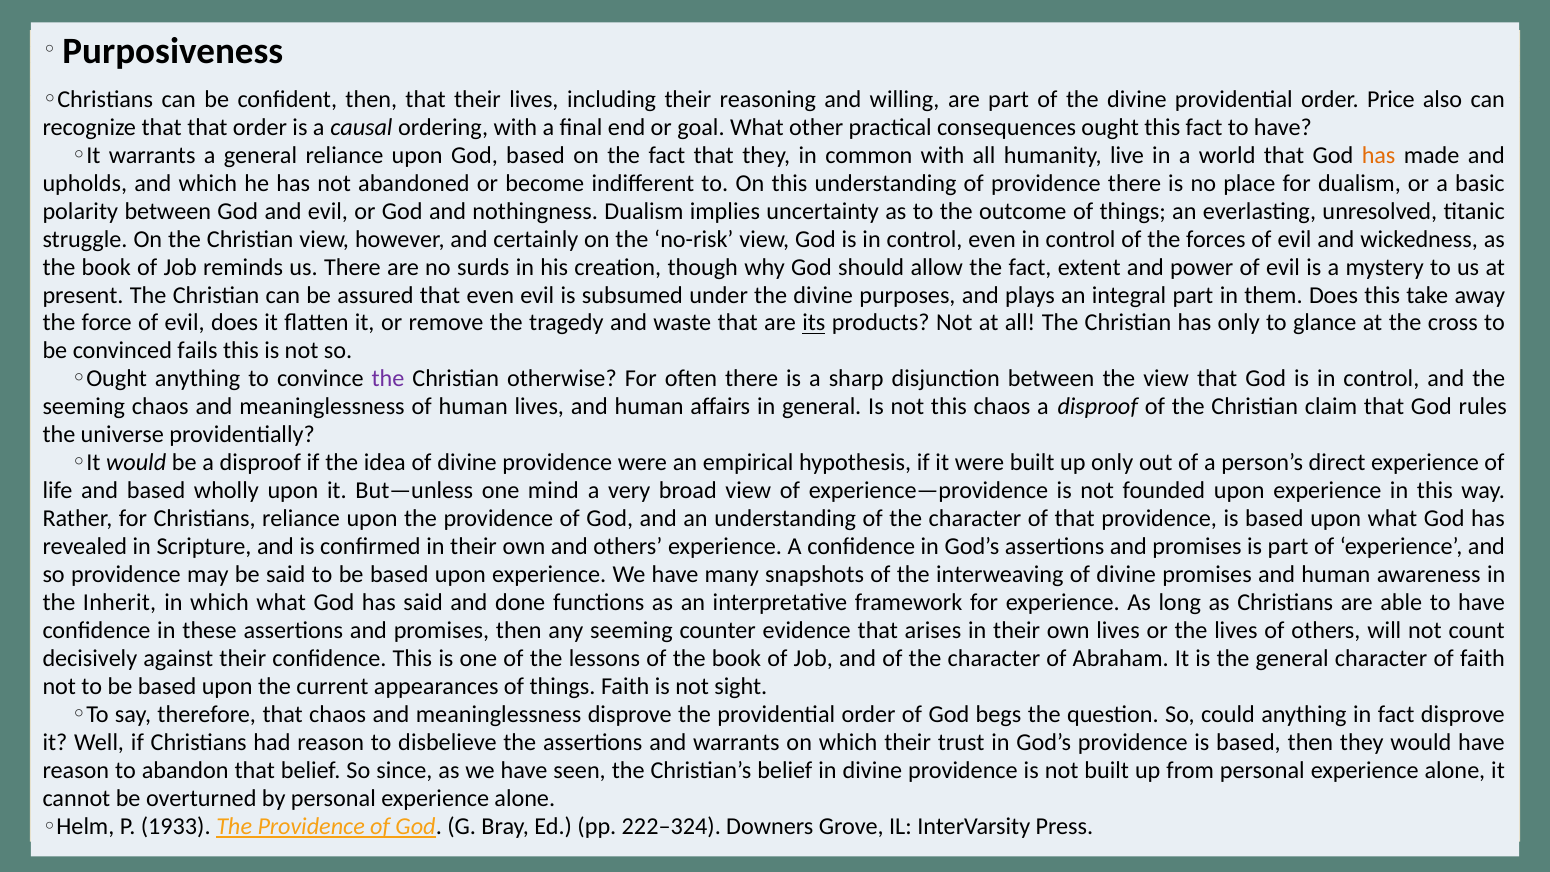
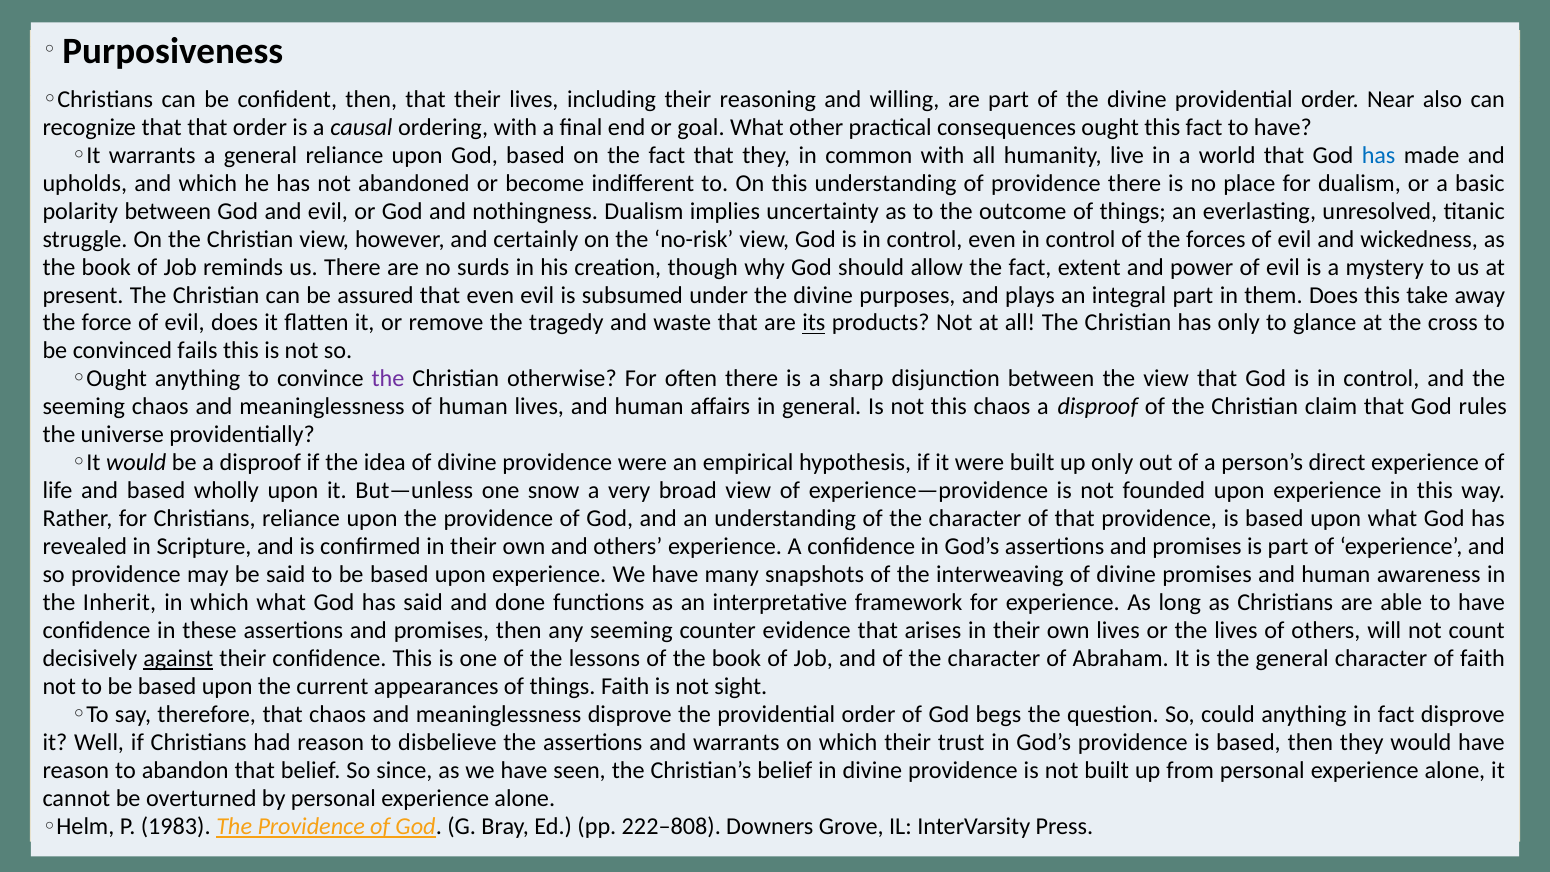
Price: Price -> Near (1391, 99)
has colour: orange -> blue (1379, 155)
mind: mind -> snow (554, 491)
against underline: none -> present (178, 659)
1933: 1933 -> 1983 (176, 826)
222–324: 222–324 -> 222–808 (671, 826)
